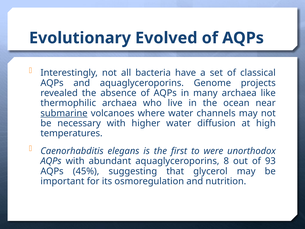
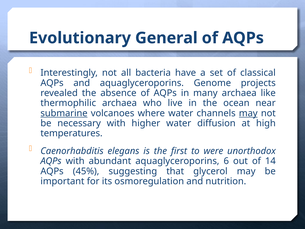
Evolved: Evolved -> General (166, 38)
may underline: none -> present (248, 113)
8: 8 -> 6 (226, 161)
93: 93 -> 14 (270, 161)
